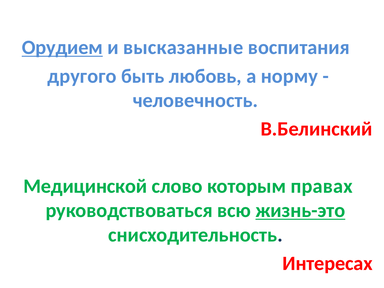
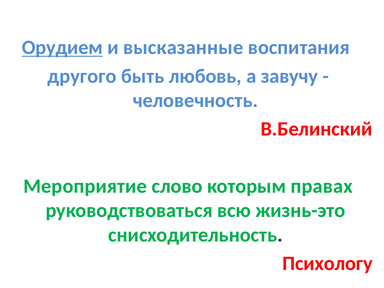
норму: норму -> завучу (289, 76)
Медицинской: Медицинской -> Мероприятие (85, 186)
жизнь-это underline: present -> none (300, 211)
Интересах: Интересах -> Психологу (328, 263)
